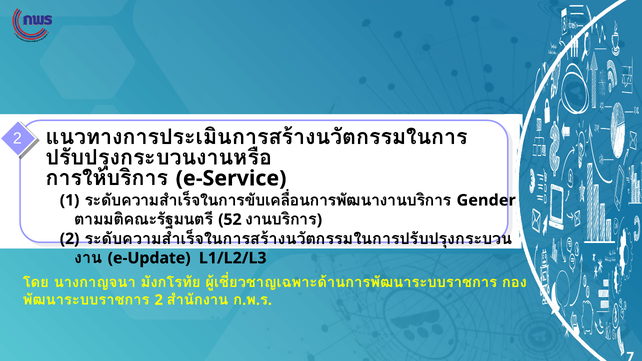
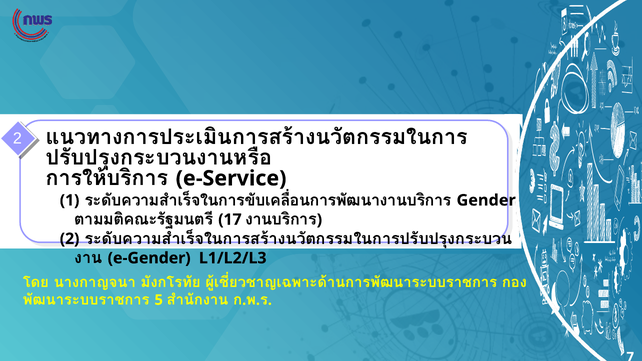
52: 52 -> 17 (230, 220)
e-Update: e-Update -> e-Gender (149, 258)
2: 2 -> 5 (159, 300)
